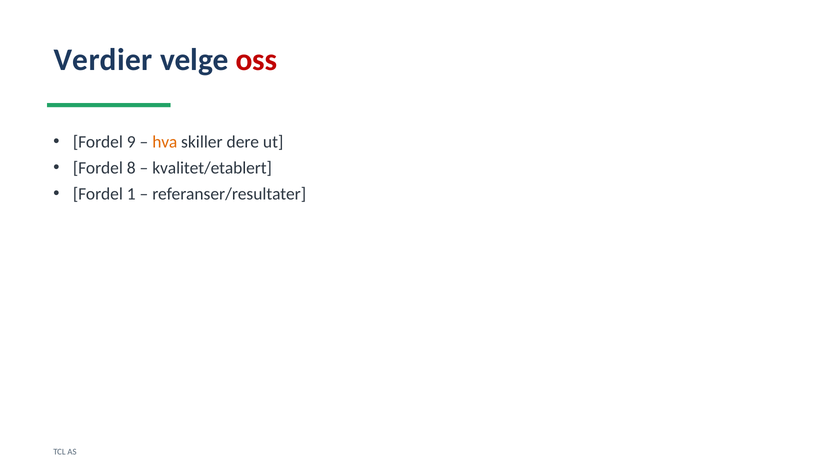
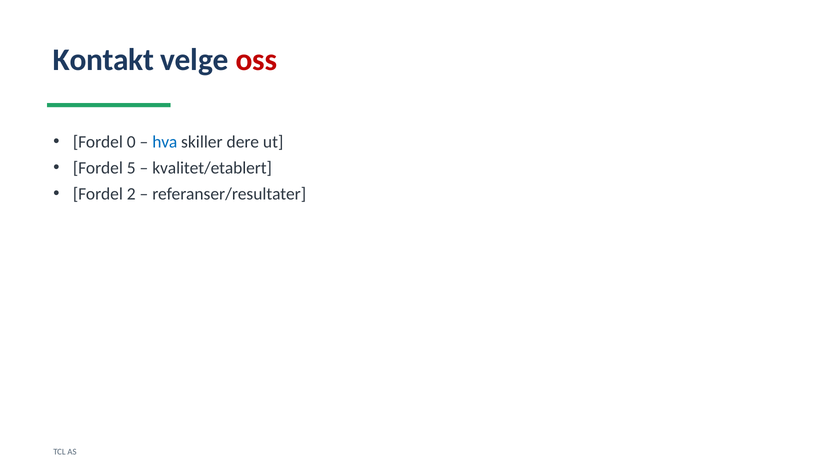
Verdier: Verdier -> Kontakt (103, 60)
9: 9 -> 0 (131, 142)
hva colour: orange -> blue (165, 142)
8: 8 -> 5 (131, 168)
1: 1 -> 2 (131, 194)
